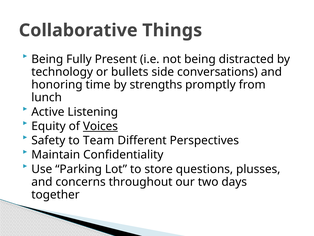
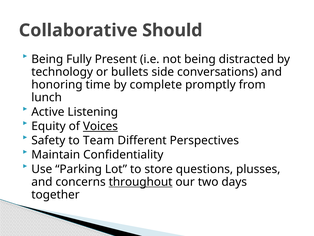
Things: Things -> Should (172, 30)
strengths: strengths -> complete (156, 85)
throughout underline: none -> present (141, 182)
